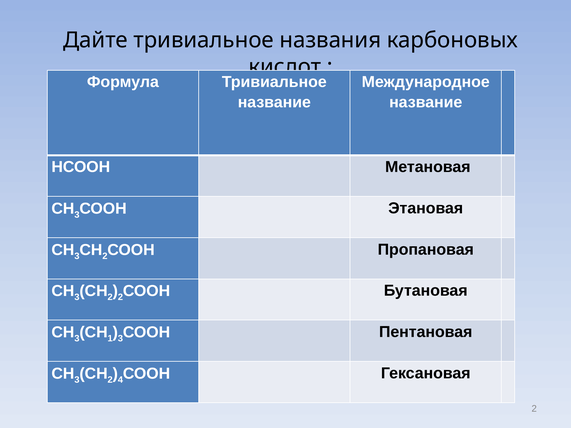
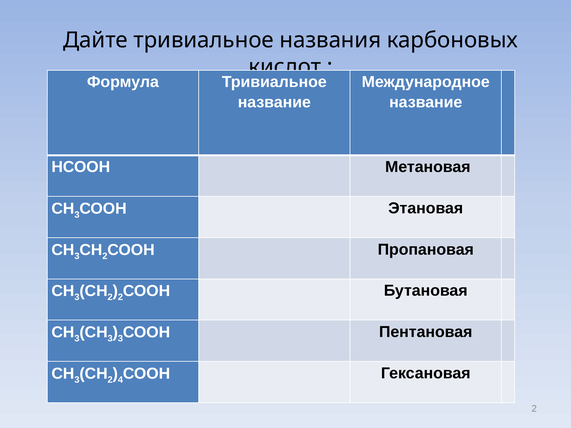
1: 1 -> 3 (110, 339)
